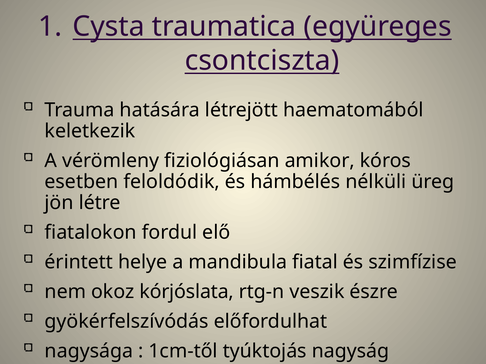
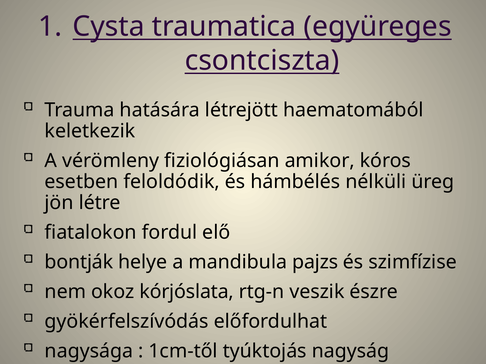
érintett: érintett -> bontják (79, 263)
fiatal: fiatal -> pajzs (315, 263)
